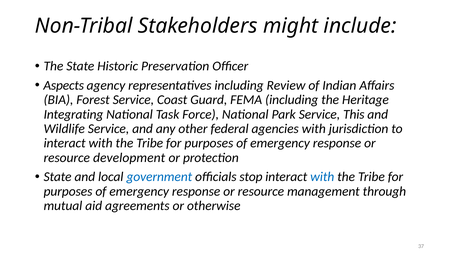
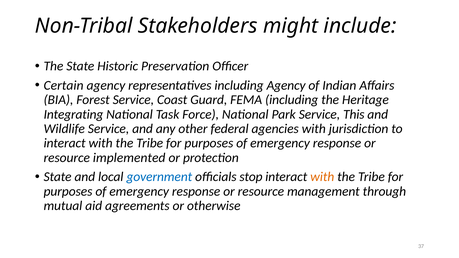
Aspects: Aspects -> Certain (64, 85)
including Review: Review -> Agency (286, 85)
development: development -> implemented (129, 158)
with colour: blue -> orange (322, 177)
